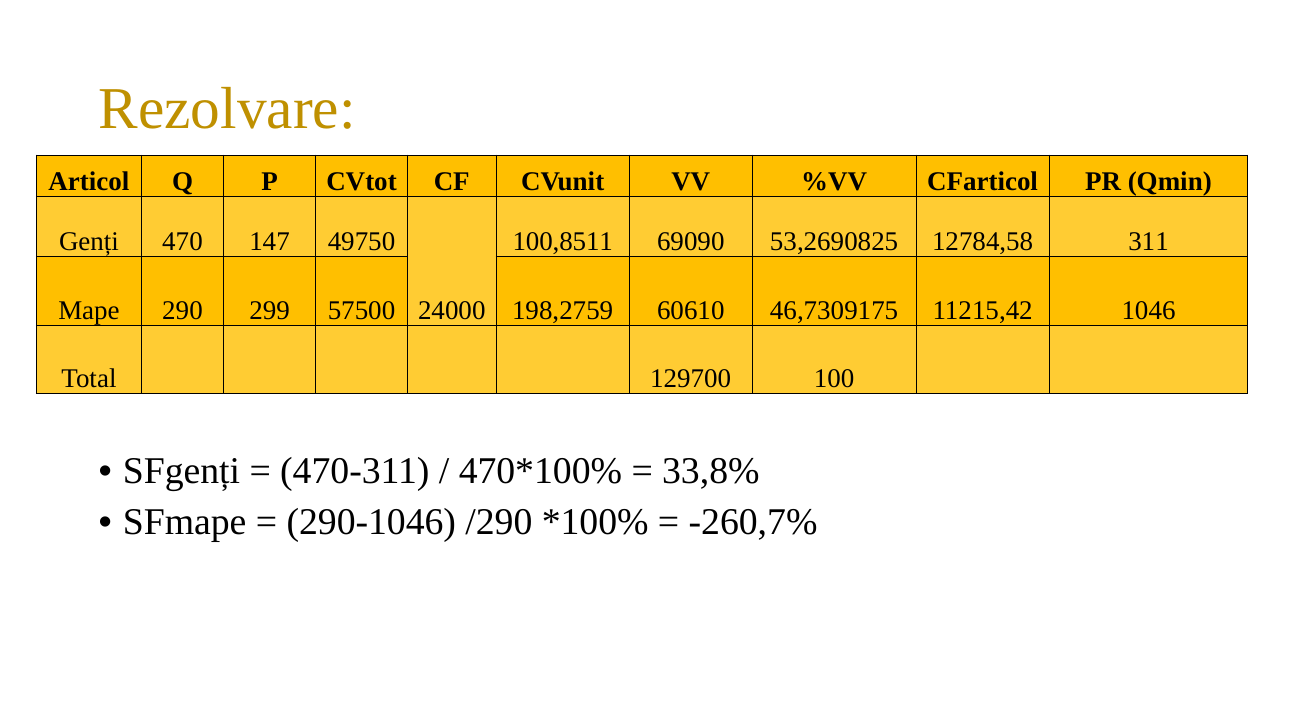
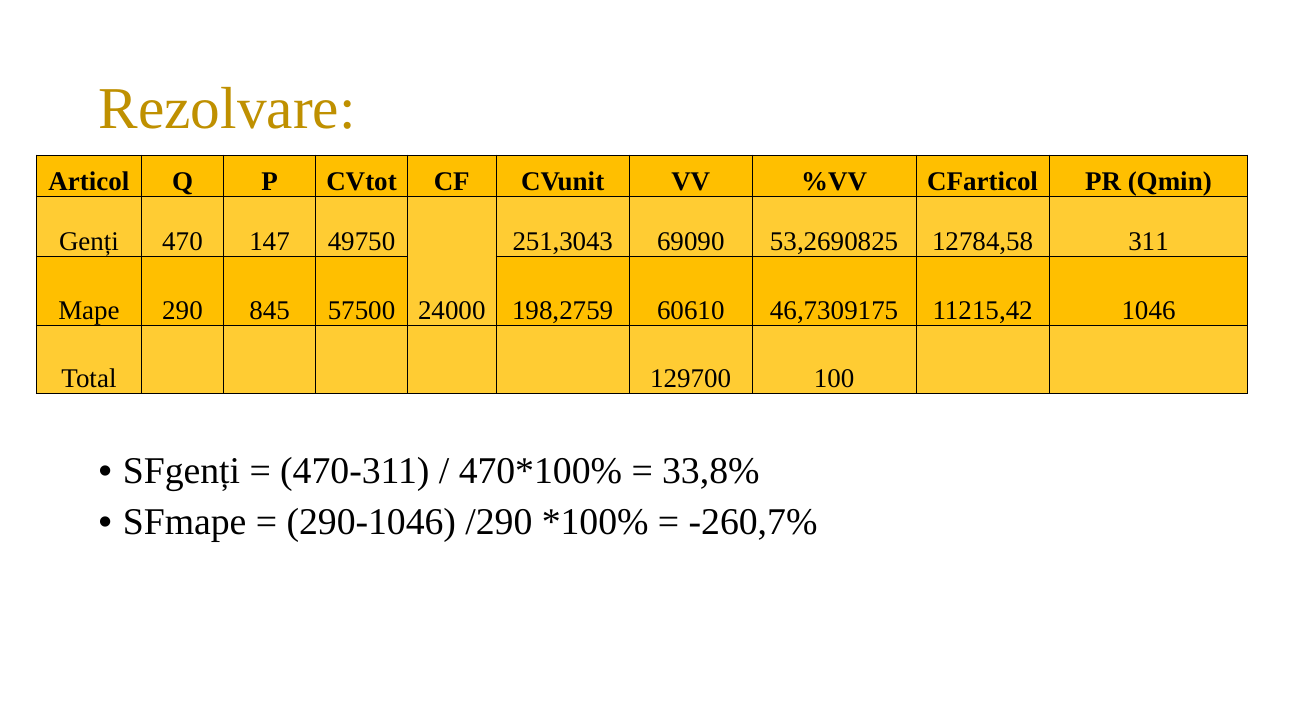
100,8511: 100,8511 -> 251,3043 (563, 242)
299: 299 -> 845 (270, 311)
